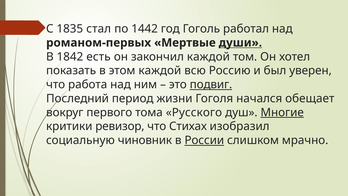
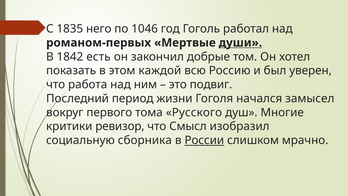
стал: стал -> него (99, 29)
1442: 1442 -> 1046 (145, 29)
закончил каждой: каждой -> добрые (208, 57)
подвиг underline: present -> none (211, 84)
обещает: обещает -> замысел (310, 98)
Многие underline: present -> none (282, 112)
Стихах: Стихах -> Смысл (188, 126)
чиновник: чиновник -> сборника (145, 140)
